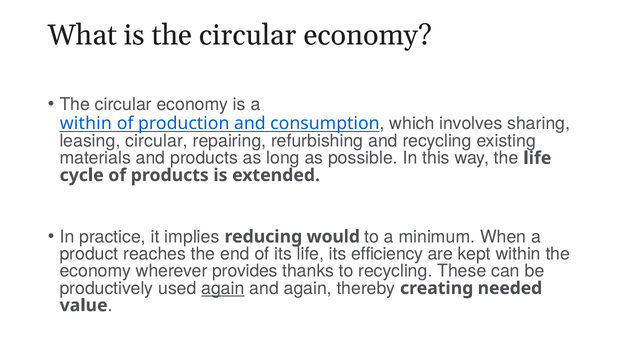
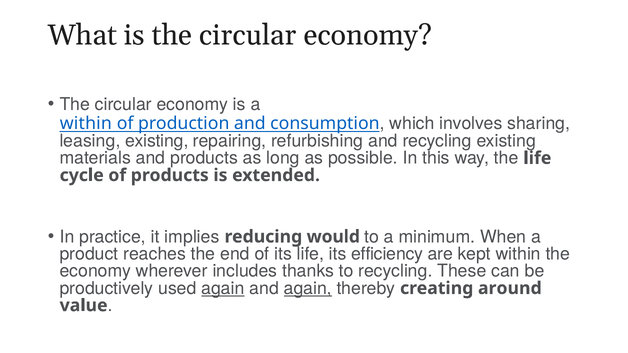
leasing circular: circular -> existing (157, 141)
provides: provides -> includes (245, 271)
again underline: none -> present (308, 288)
needed: needed -> around (510, 288)
